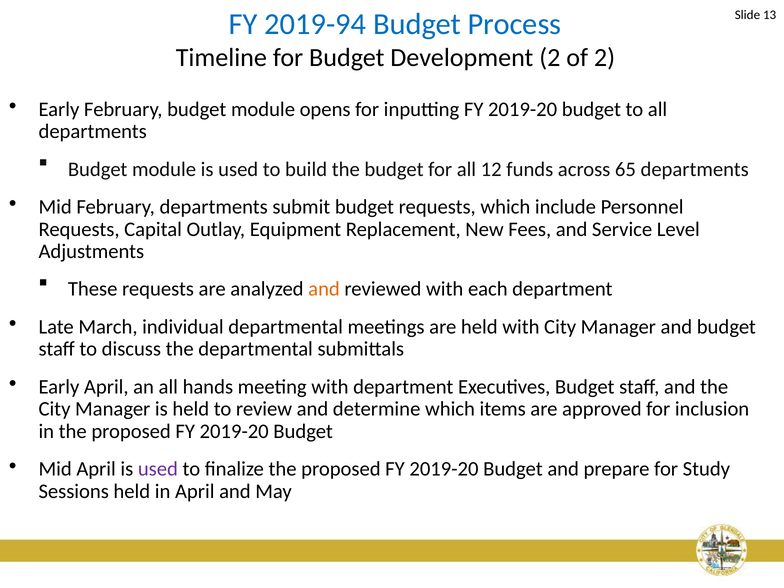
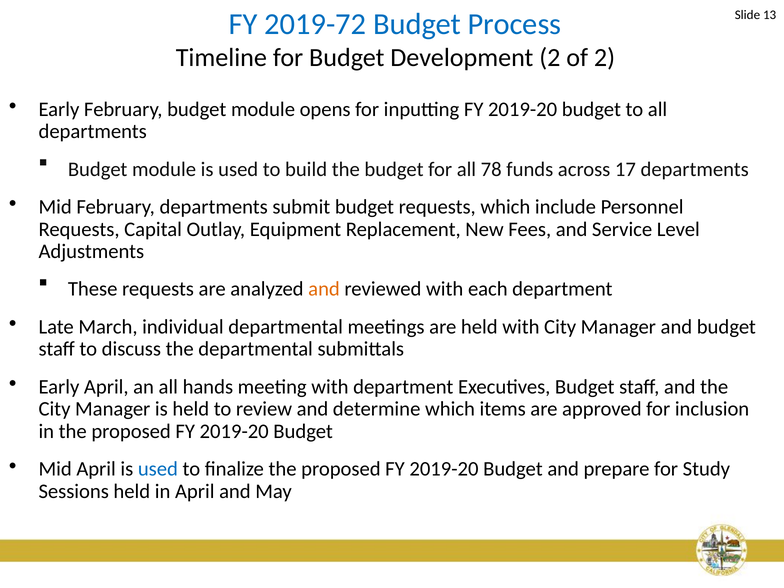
2019-94: 2019-94 -> 2019-72 (315, 24)
12: 12 -> 78 (491, 169)
65: 65 -> 17 (625, 169)
used colour: purple -> blue (158, 469)
